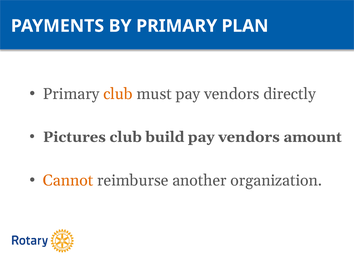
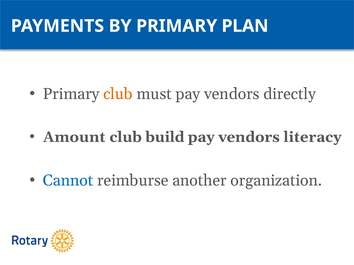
Pictures: Pictures -> Amount (74, 137)
amount: amount -> literacy (312, 137)
Cannot colour: orange -> blue (68, 181)
